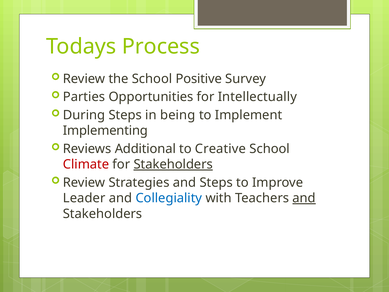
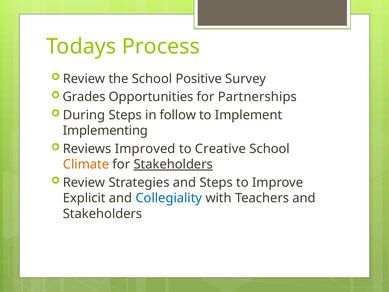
Parties: Parties -> Grades (84, 97)
Intellectually: Intellectually -> Partnerships (257, 97)
being: being -> follow (178, 115)
Additional: Additional -> Improved (145, 149)
Climate colour: red -> orange (86, 164)
Leader: Leader -> Explicit (84, 198)
and underline: present -> none (304, 198)
